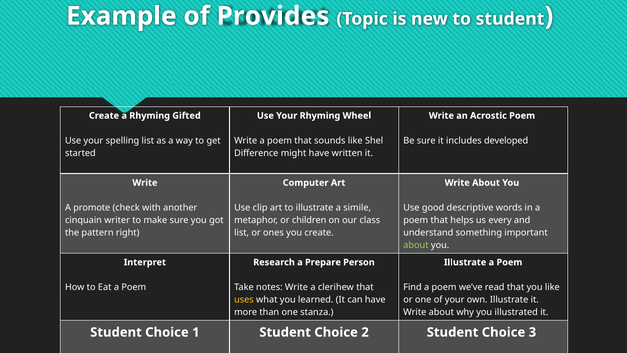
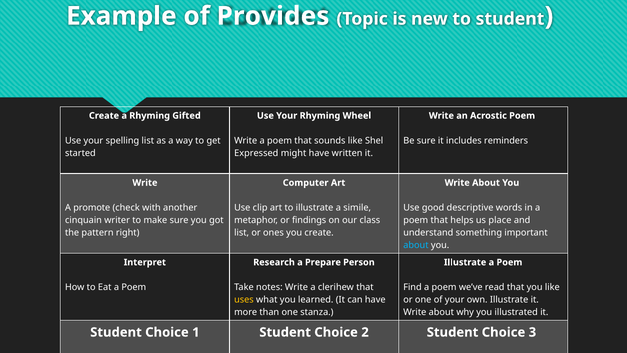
developed: developed -> reminders (506, 140)
Difference: Difference -> Expressed (256, 153)
children: children -> findings (309, 220)
every: every -> place (500, 220)
about colour: light green -> light blue (416, 245)
